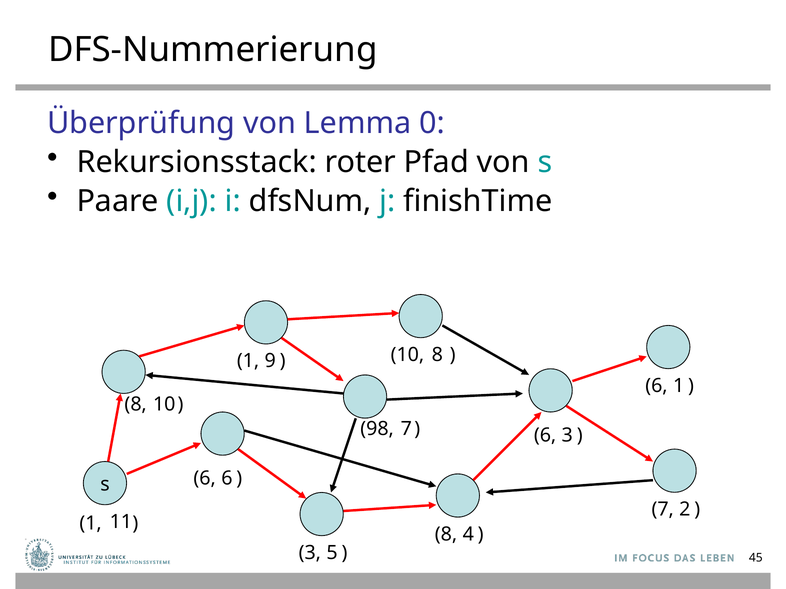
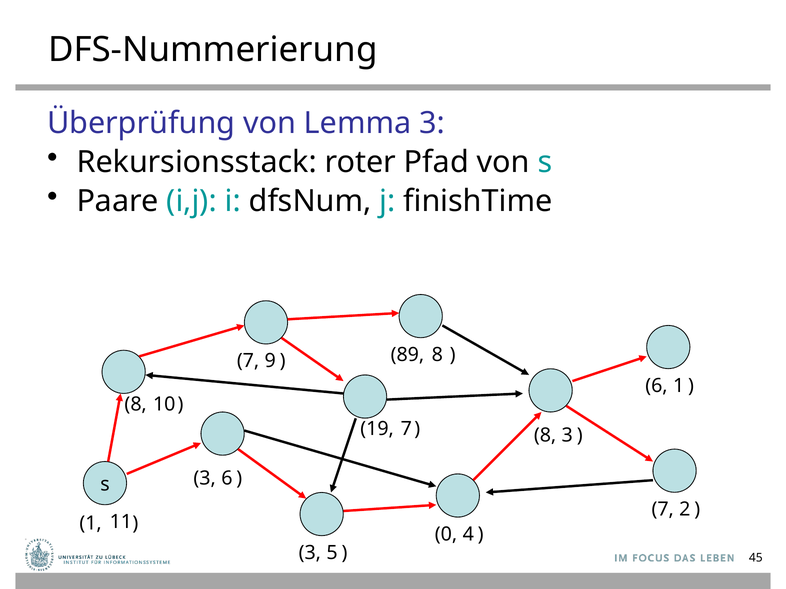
Lemma 0: 0 -> 3 (432, 123)
10: 10 -> 89 (407, 355)
1: 1 -> 7 (248, 361)
98: 98 -> 19 (377, 429)
6: 6 -> 8 (545, 436)
6: 6 -> 3 (205, 479)
8: 8 -> 0 (446, 535)
